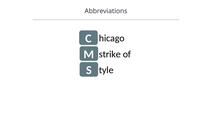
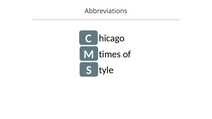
strike: strike -> times (110, 54)
